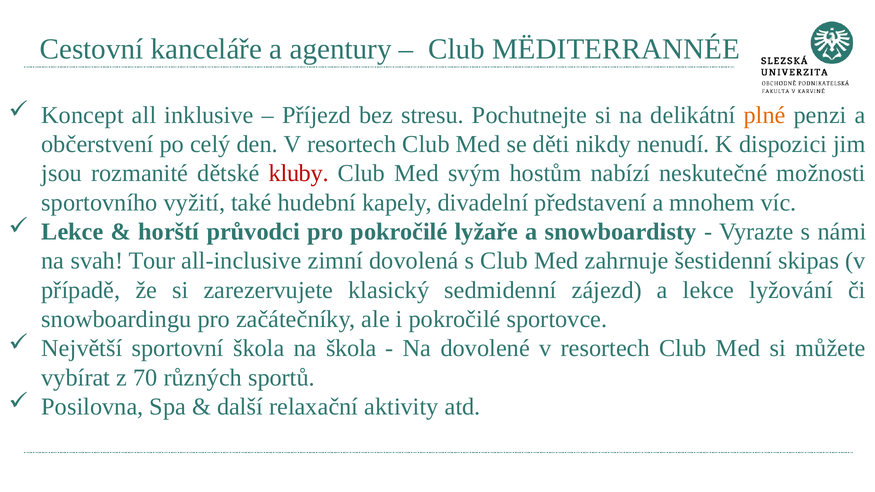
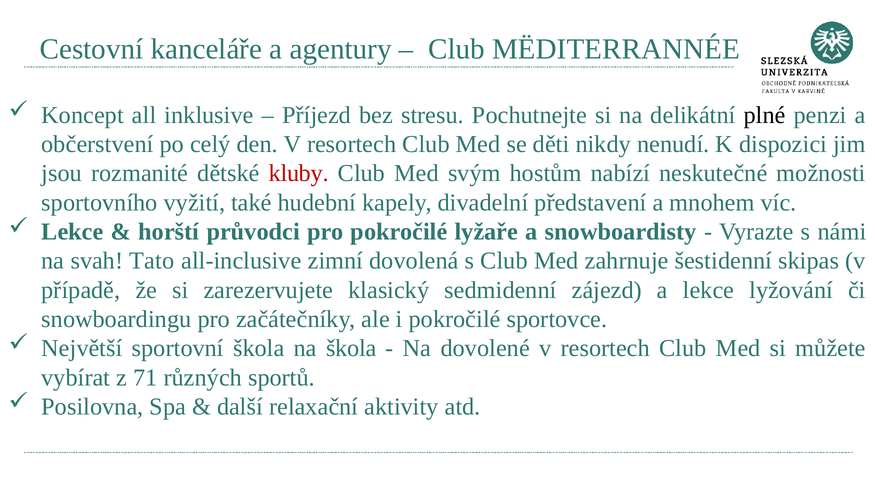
plné colour: orange -> black (765, 115)
Tour: Tour -> Tato (152, 261)
70: 70 -> 71 (145, 378)
